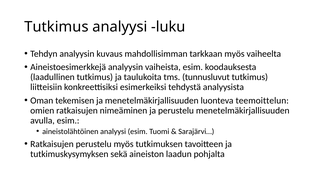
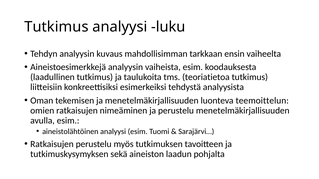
tarkkaan myös: myös -> ensin (234, 54)
tunnusluvut: tunnusluvut -> teoriatietoa (206, 77)
